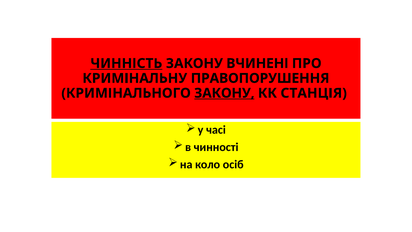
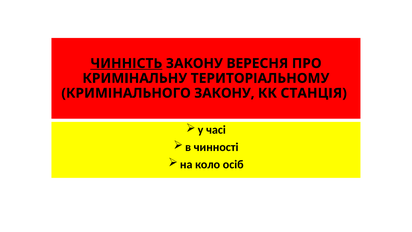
ВЧИНЕНІ: ВЧИНЕНІ -> ВЕРЕСНЯ (257, 63)
ПРАВОПОРУШЕННЯ: ПРАВОПОРУШЕННЯ -> ТЕРИТОРІАЛЬНОМУ (260, 78)
ЗАКОНУ underline: present -> none (224, 93)
